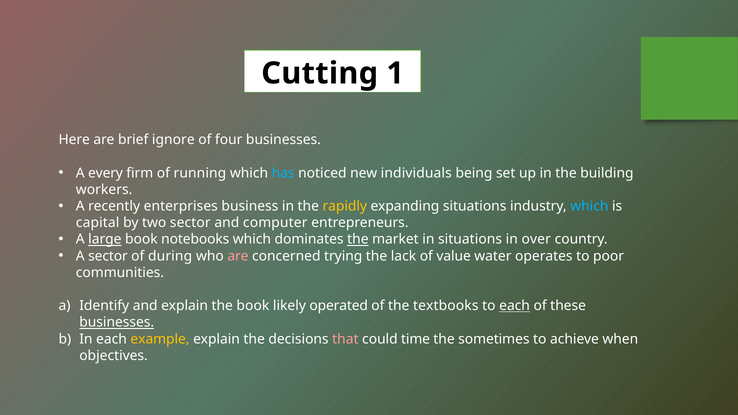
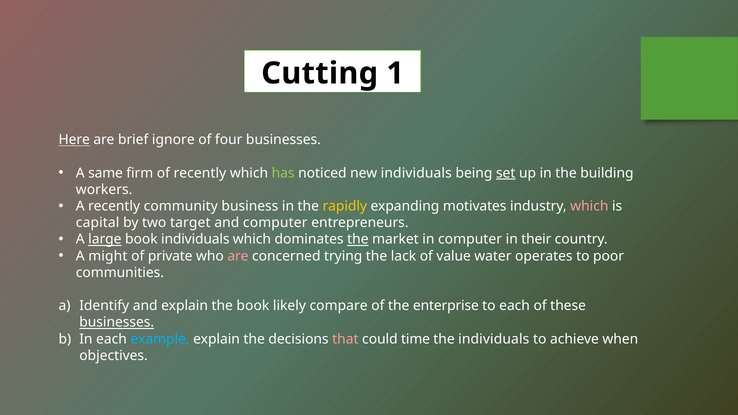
Here underline: none -> present (74, 140)
every: every -> same (106, 173)
of running: running -> recently (200, 173)
has colour: light blue -> light green (283, 173)
set underline: none -> present (506, 173)
enterprises: enterprises -> community (181, 206)
expanding situations: situations -> motivates (475, 206)
which colour: light blue -> pink (589, 206)
two sector: sector -> target (190, 223)
book notebooks: notebooks -> individuals (195, 239)
in situations: situations -> computer (470, 239)
over: over -> their (536, 239)
A sector: sector -> might (108, 256)
during: during -> private (170, 256)
operated: operated -> compare (339, 306)
textbooks: textbooks -> enterprise (446, 306)
each underline: present -> none (515, 306)
example colour: yellow -> light blue (160, 339)
the sometimes: sometimes -> individuals (494, 339)
